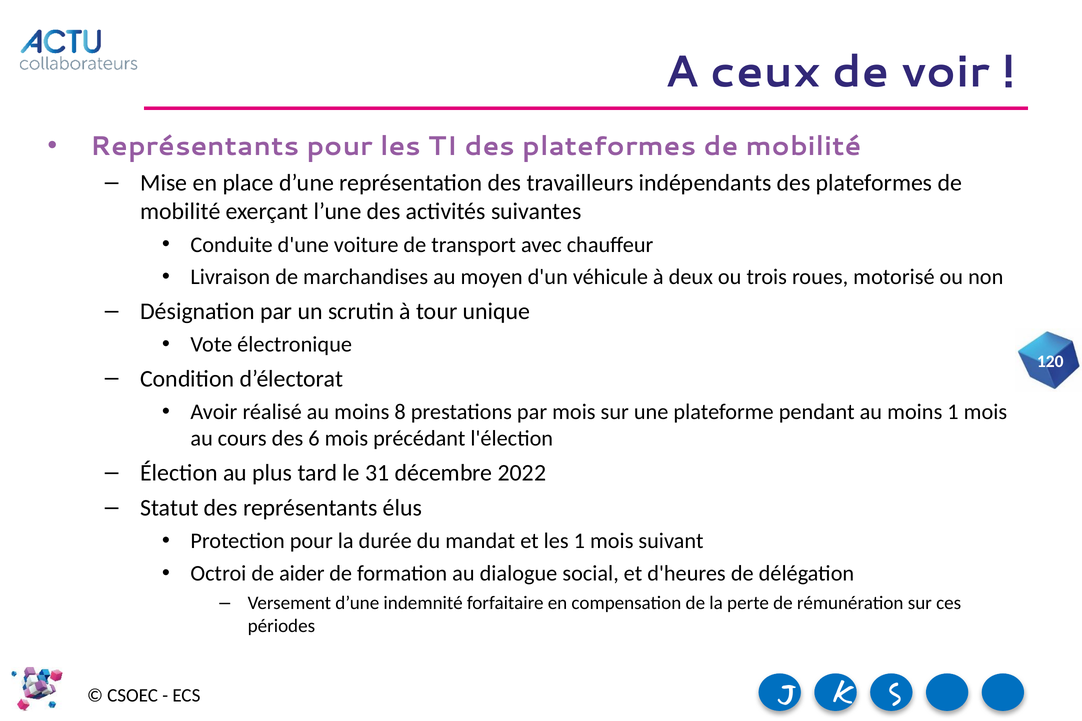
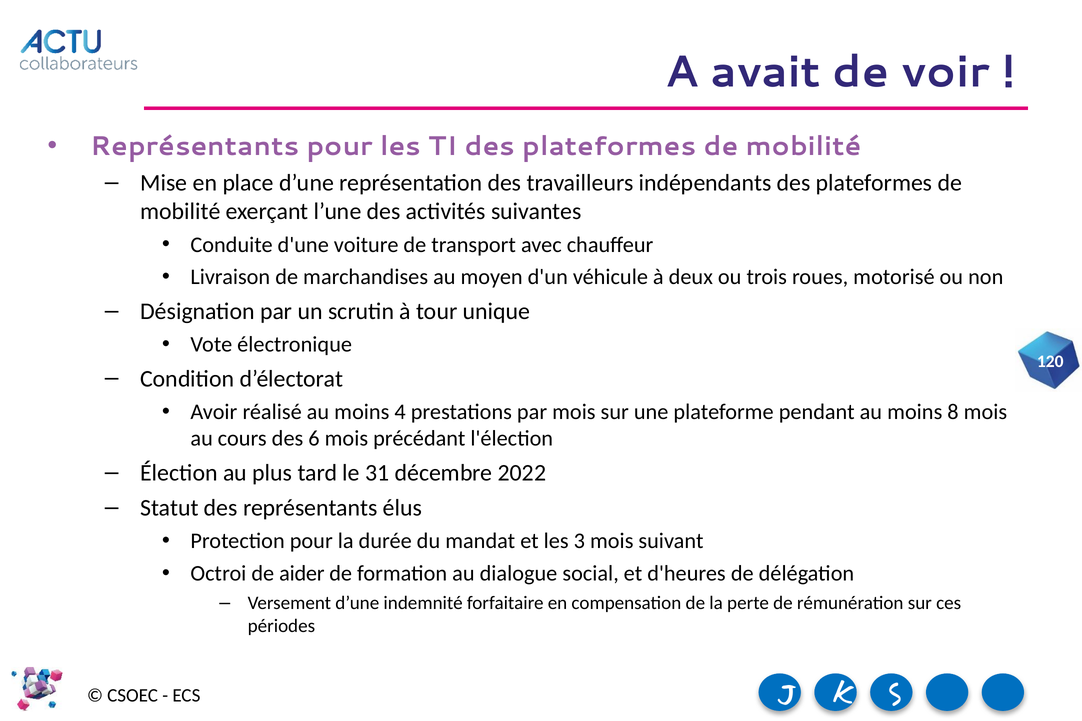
ceux: ceux -> avait (766, 72)
8: 8 -> 4 (400, 412)
moins 1: 1 -> 8 (953, 412)
les 1: 1 -> 3 (579, 541)
